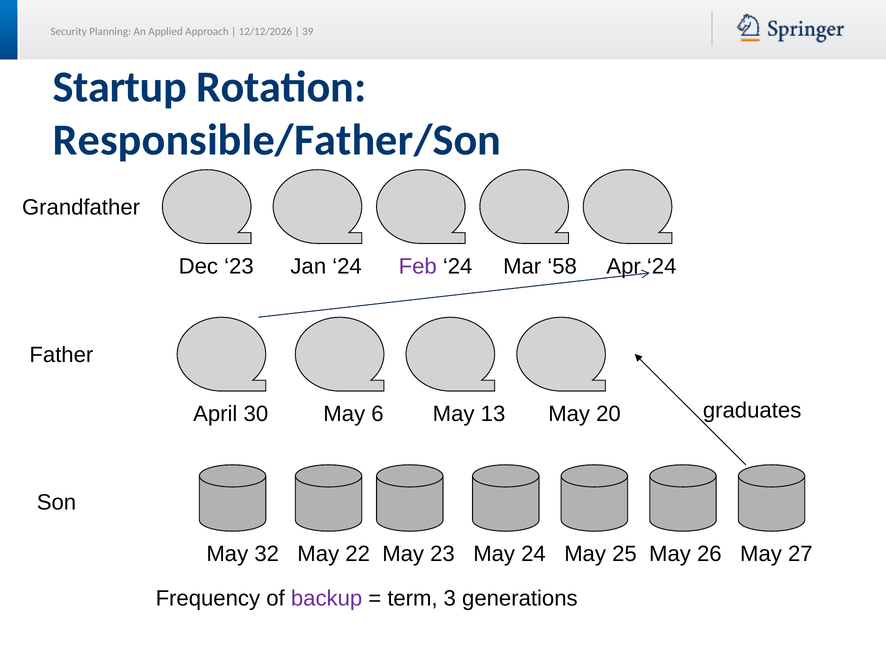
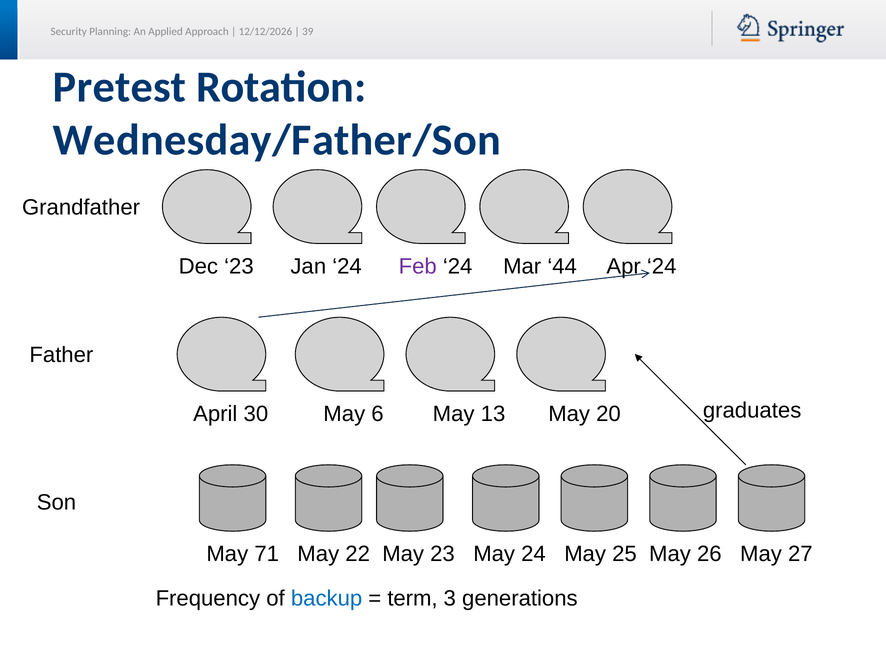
Startup: Startup -> Pretest (120, 87)
Responsible/Father/Son: Responsible/Father/Son -> Wednesday/Father/Son (277, 140)
58: 58 -> 44 (562, 267)
32: 32 -> 71 (267, 554)
backup colour: purple -> blue (327, 599)
